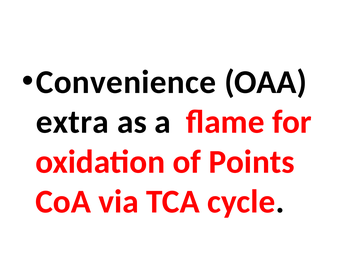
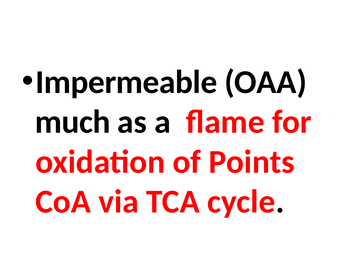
Convenience: Convenience -> Impermeable (126, 82)
extra: extra -> much (73, 122)
